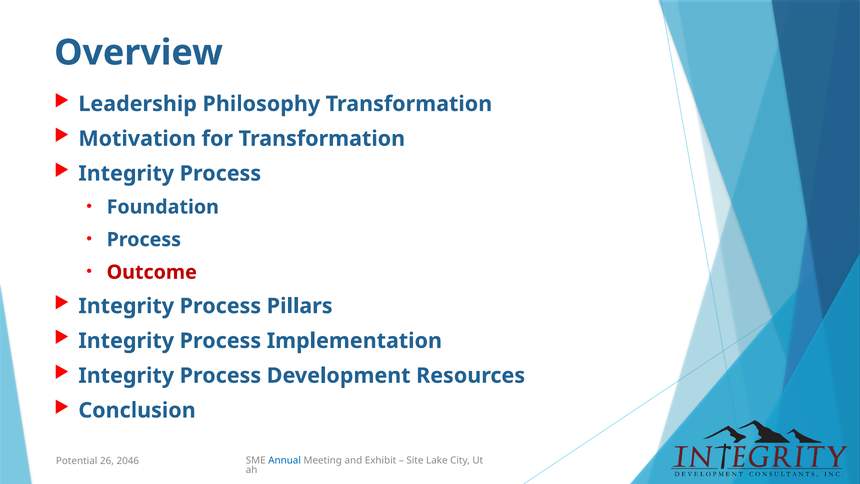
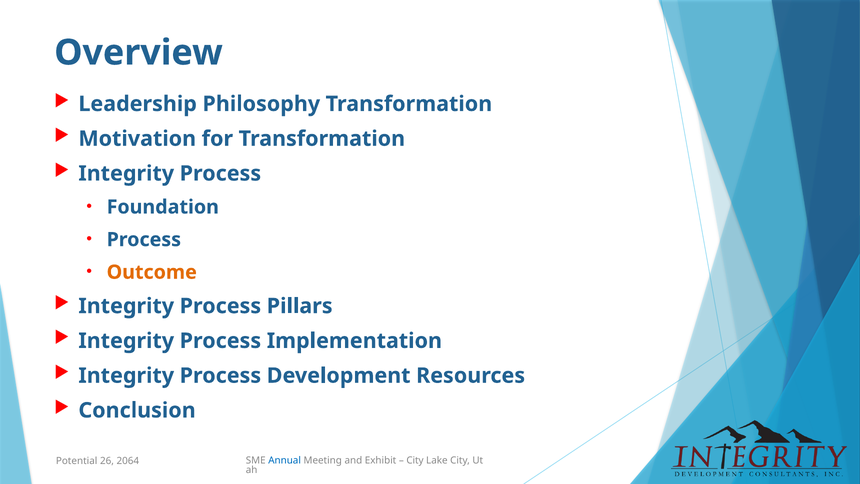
Outcome colour: red -> orange (152, 272)
Site: Site -> City (415, 460)
2046: 2046 -> 2064 (128, 461)
